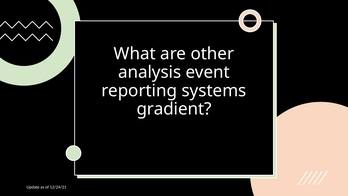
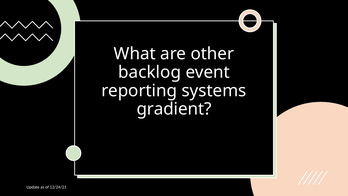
analysis: analysis -> backlog (150, 72)
